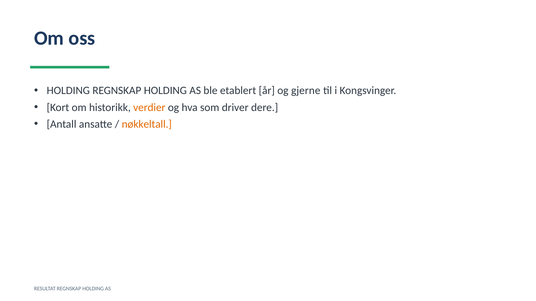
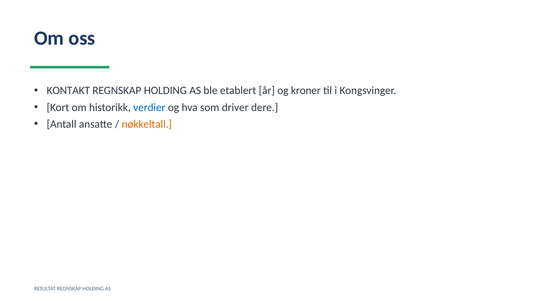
HOLDING: HOLDING -> KONTAKT (68, 91)
gjerne: gjerne -> kroner (306, 91)
verdier colour: orange -> blue (149, 108)
